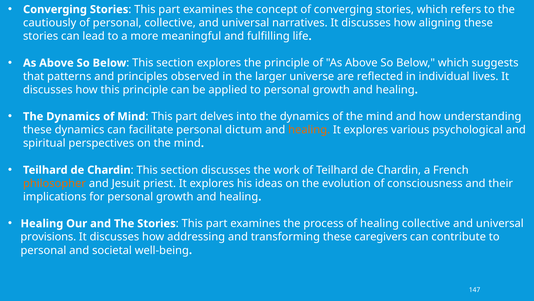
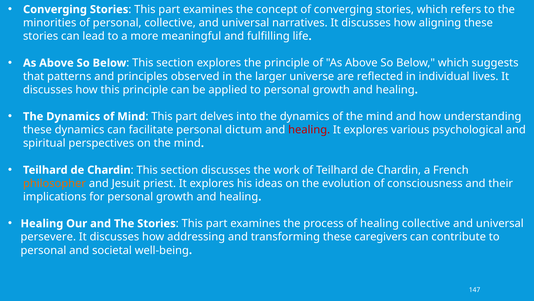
cautiously: cautiously -> minorities (50, 23)
healing colour: orange -> red (309, 130)
provisions: provisions -> persevere (48, 236)
